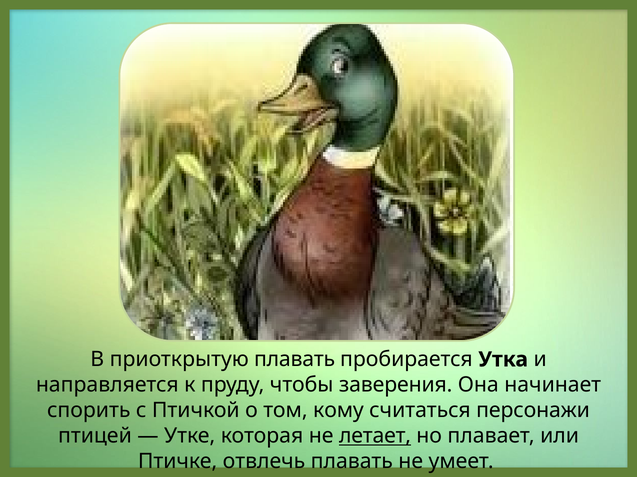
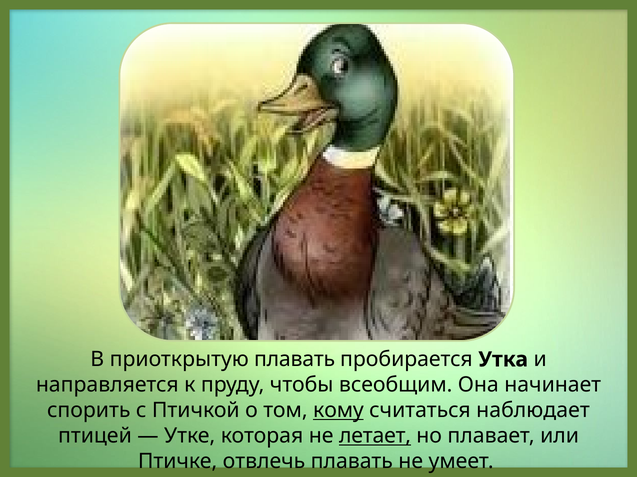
заверения: заверения -> всеобщим (396, 385)
кому underline: none -> present (338, 411)
персонажи: персонажи -> наблюдает (533, 411)
